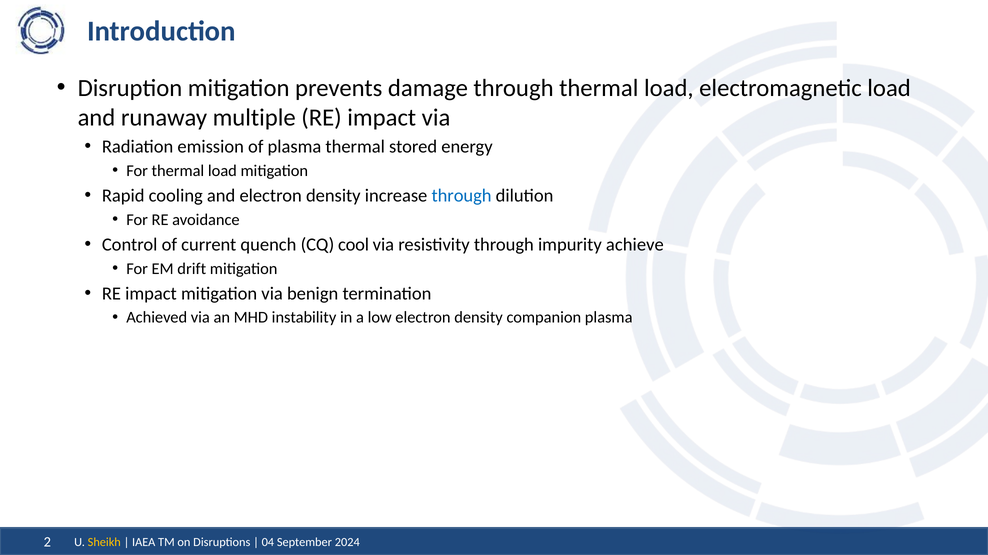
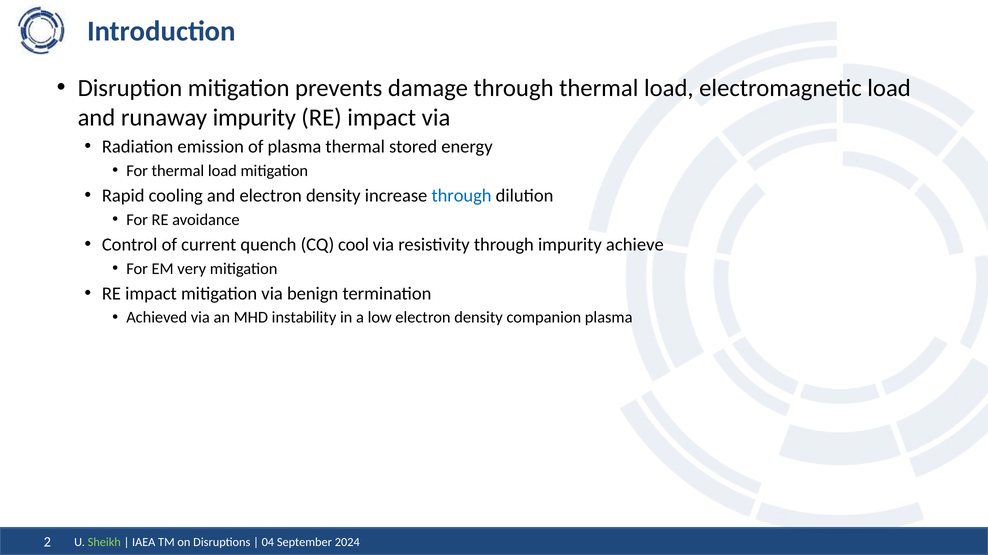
runaway multiple: multiple -> impurity (254, 118)
drift: drift -> very (192, 269)
Sheikh colour: yellow -> light green (104, 543)
